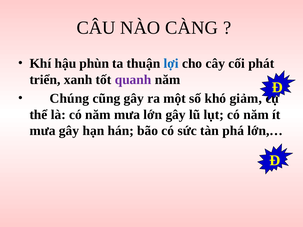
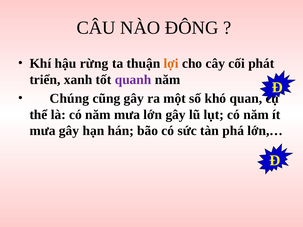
CÀNG: CÀNG -> ĐÔNG (192, 28)
phùn: phùn -> rừng (94, 64)
lợi colour: blue -> orange (171, 64)
giảm: giảm -> quan (246, 99)
